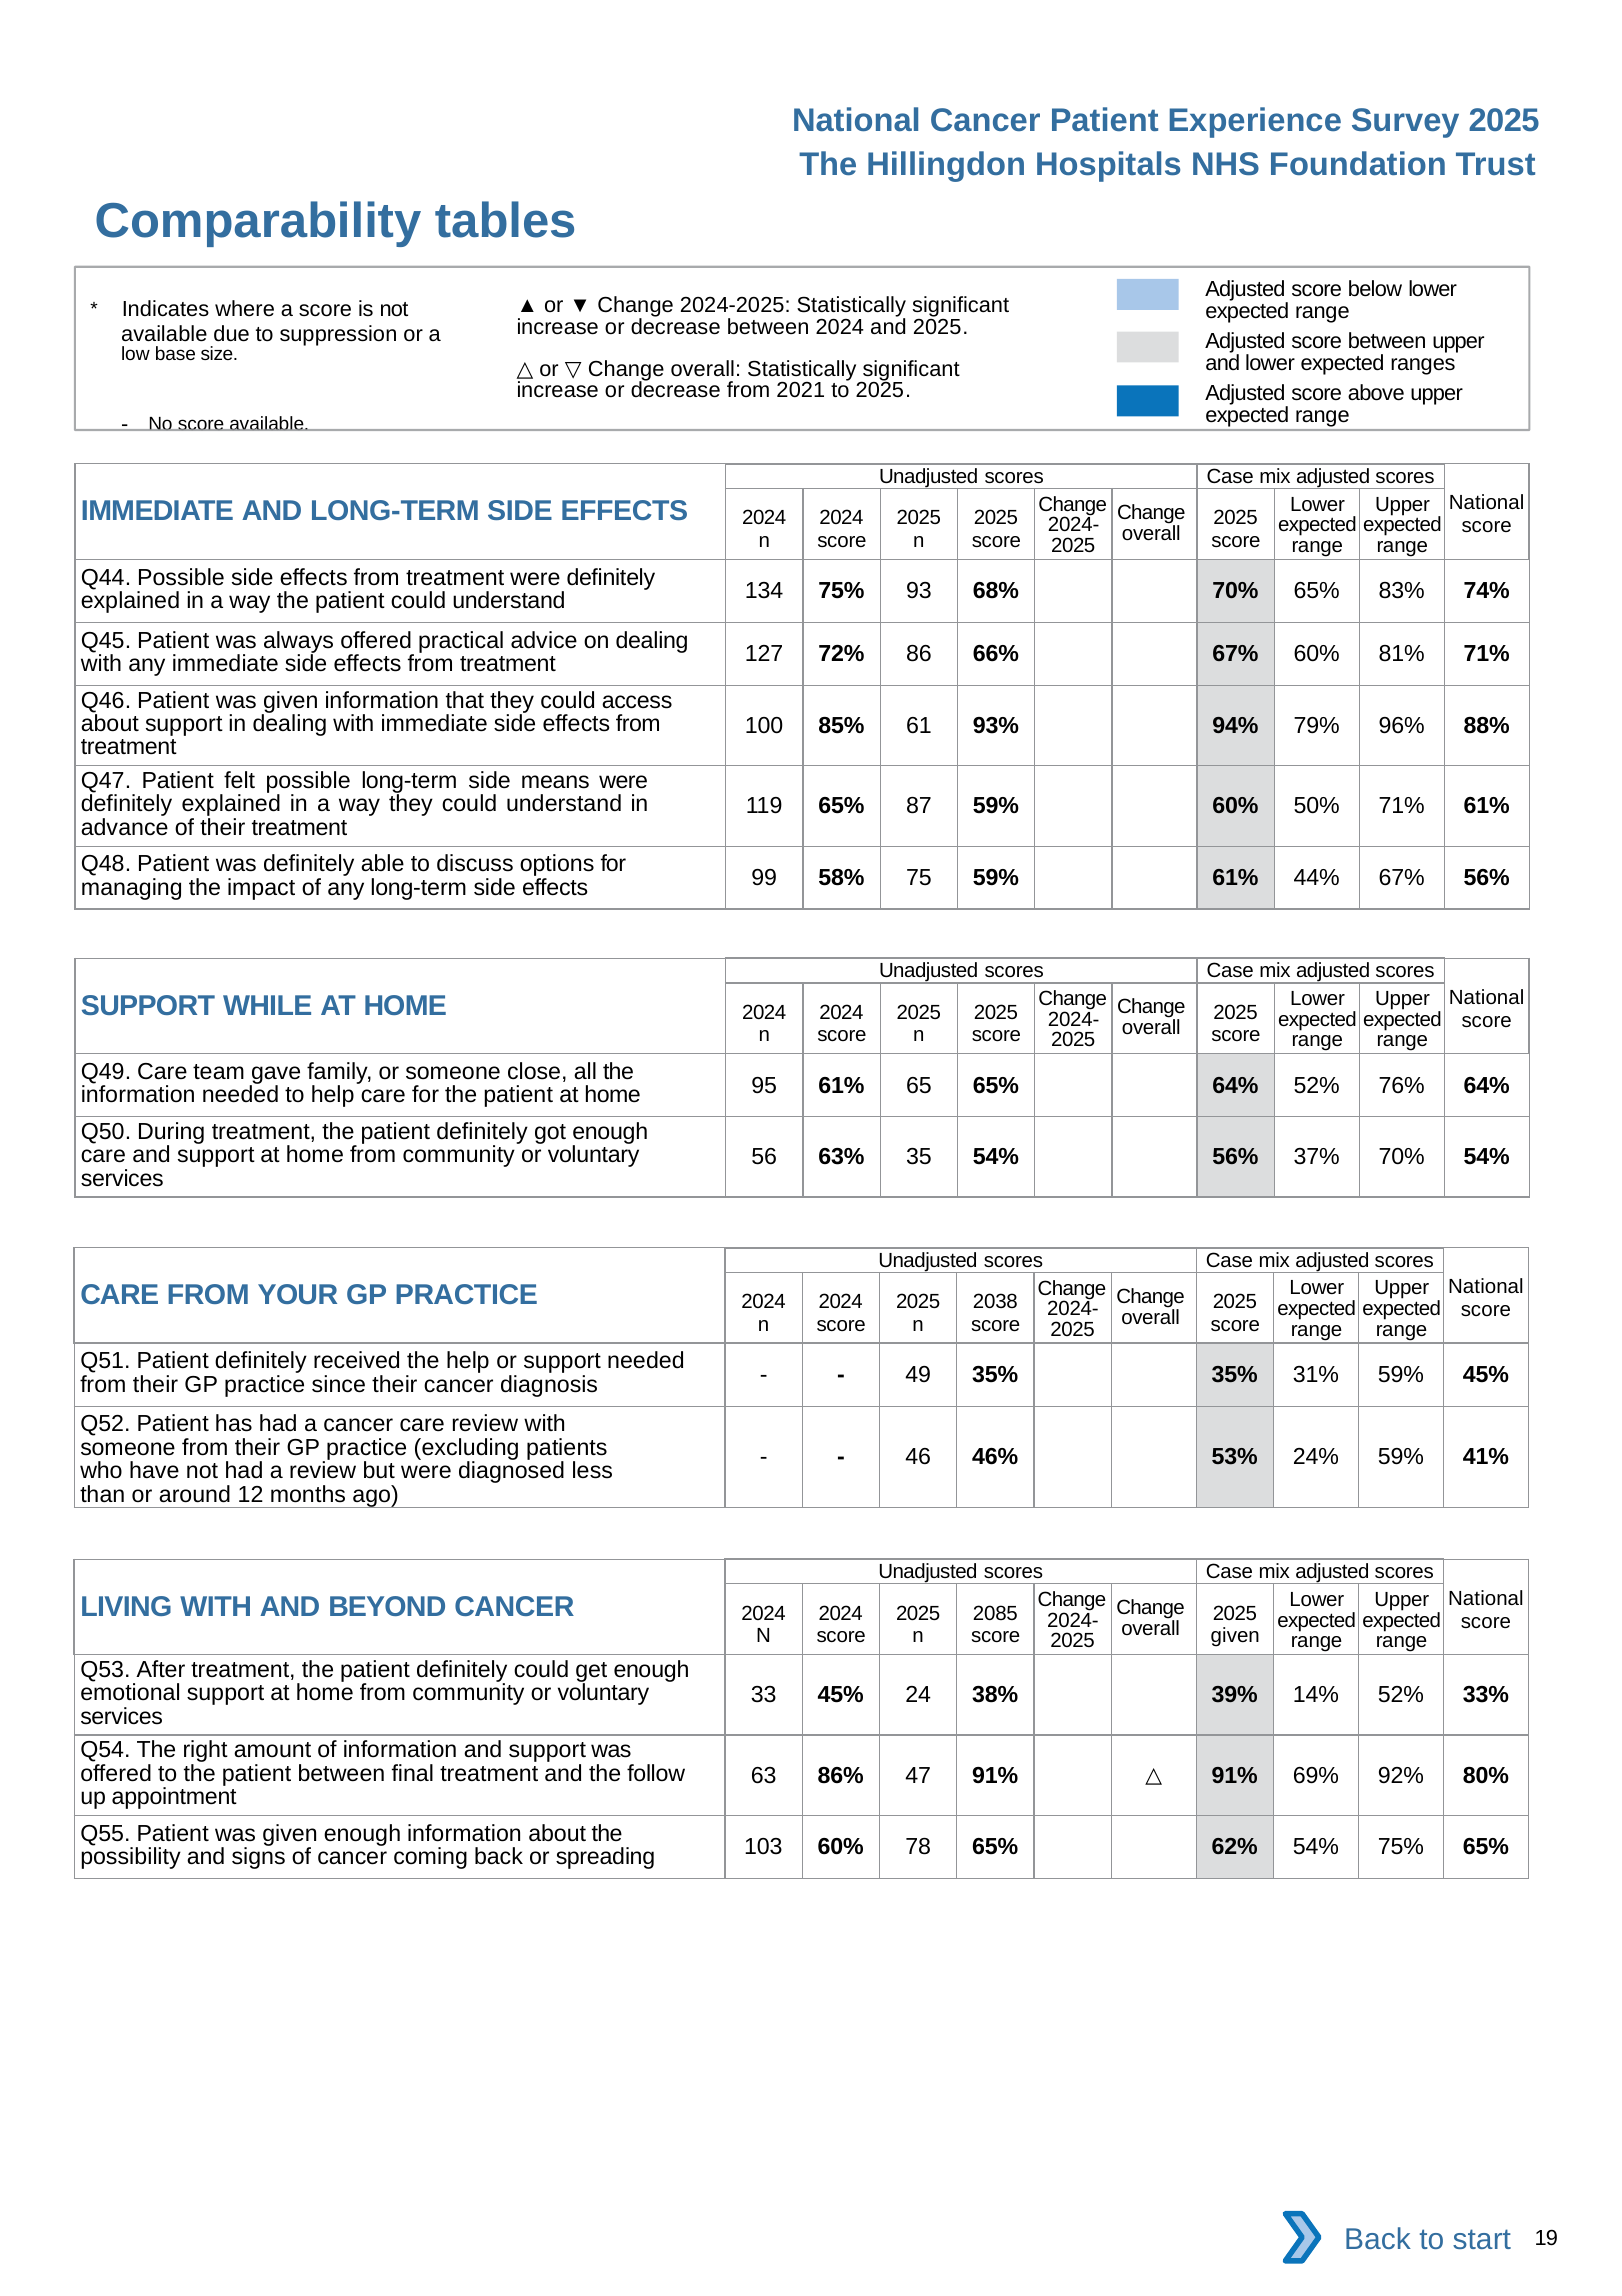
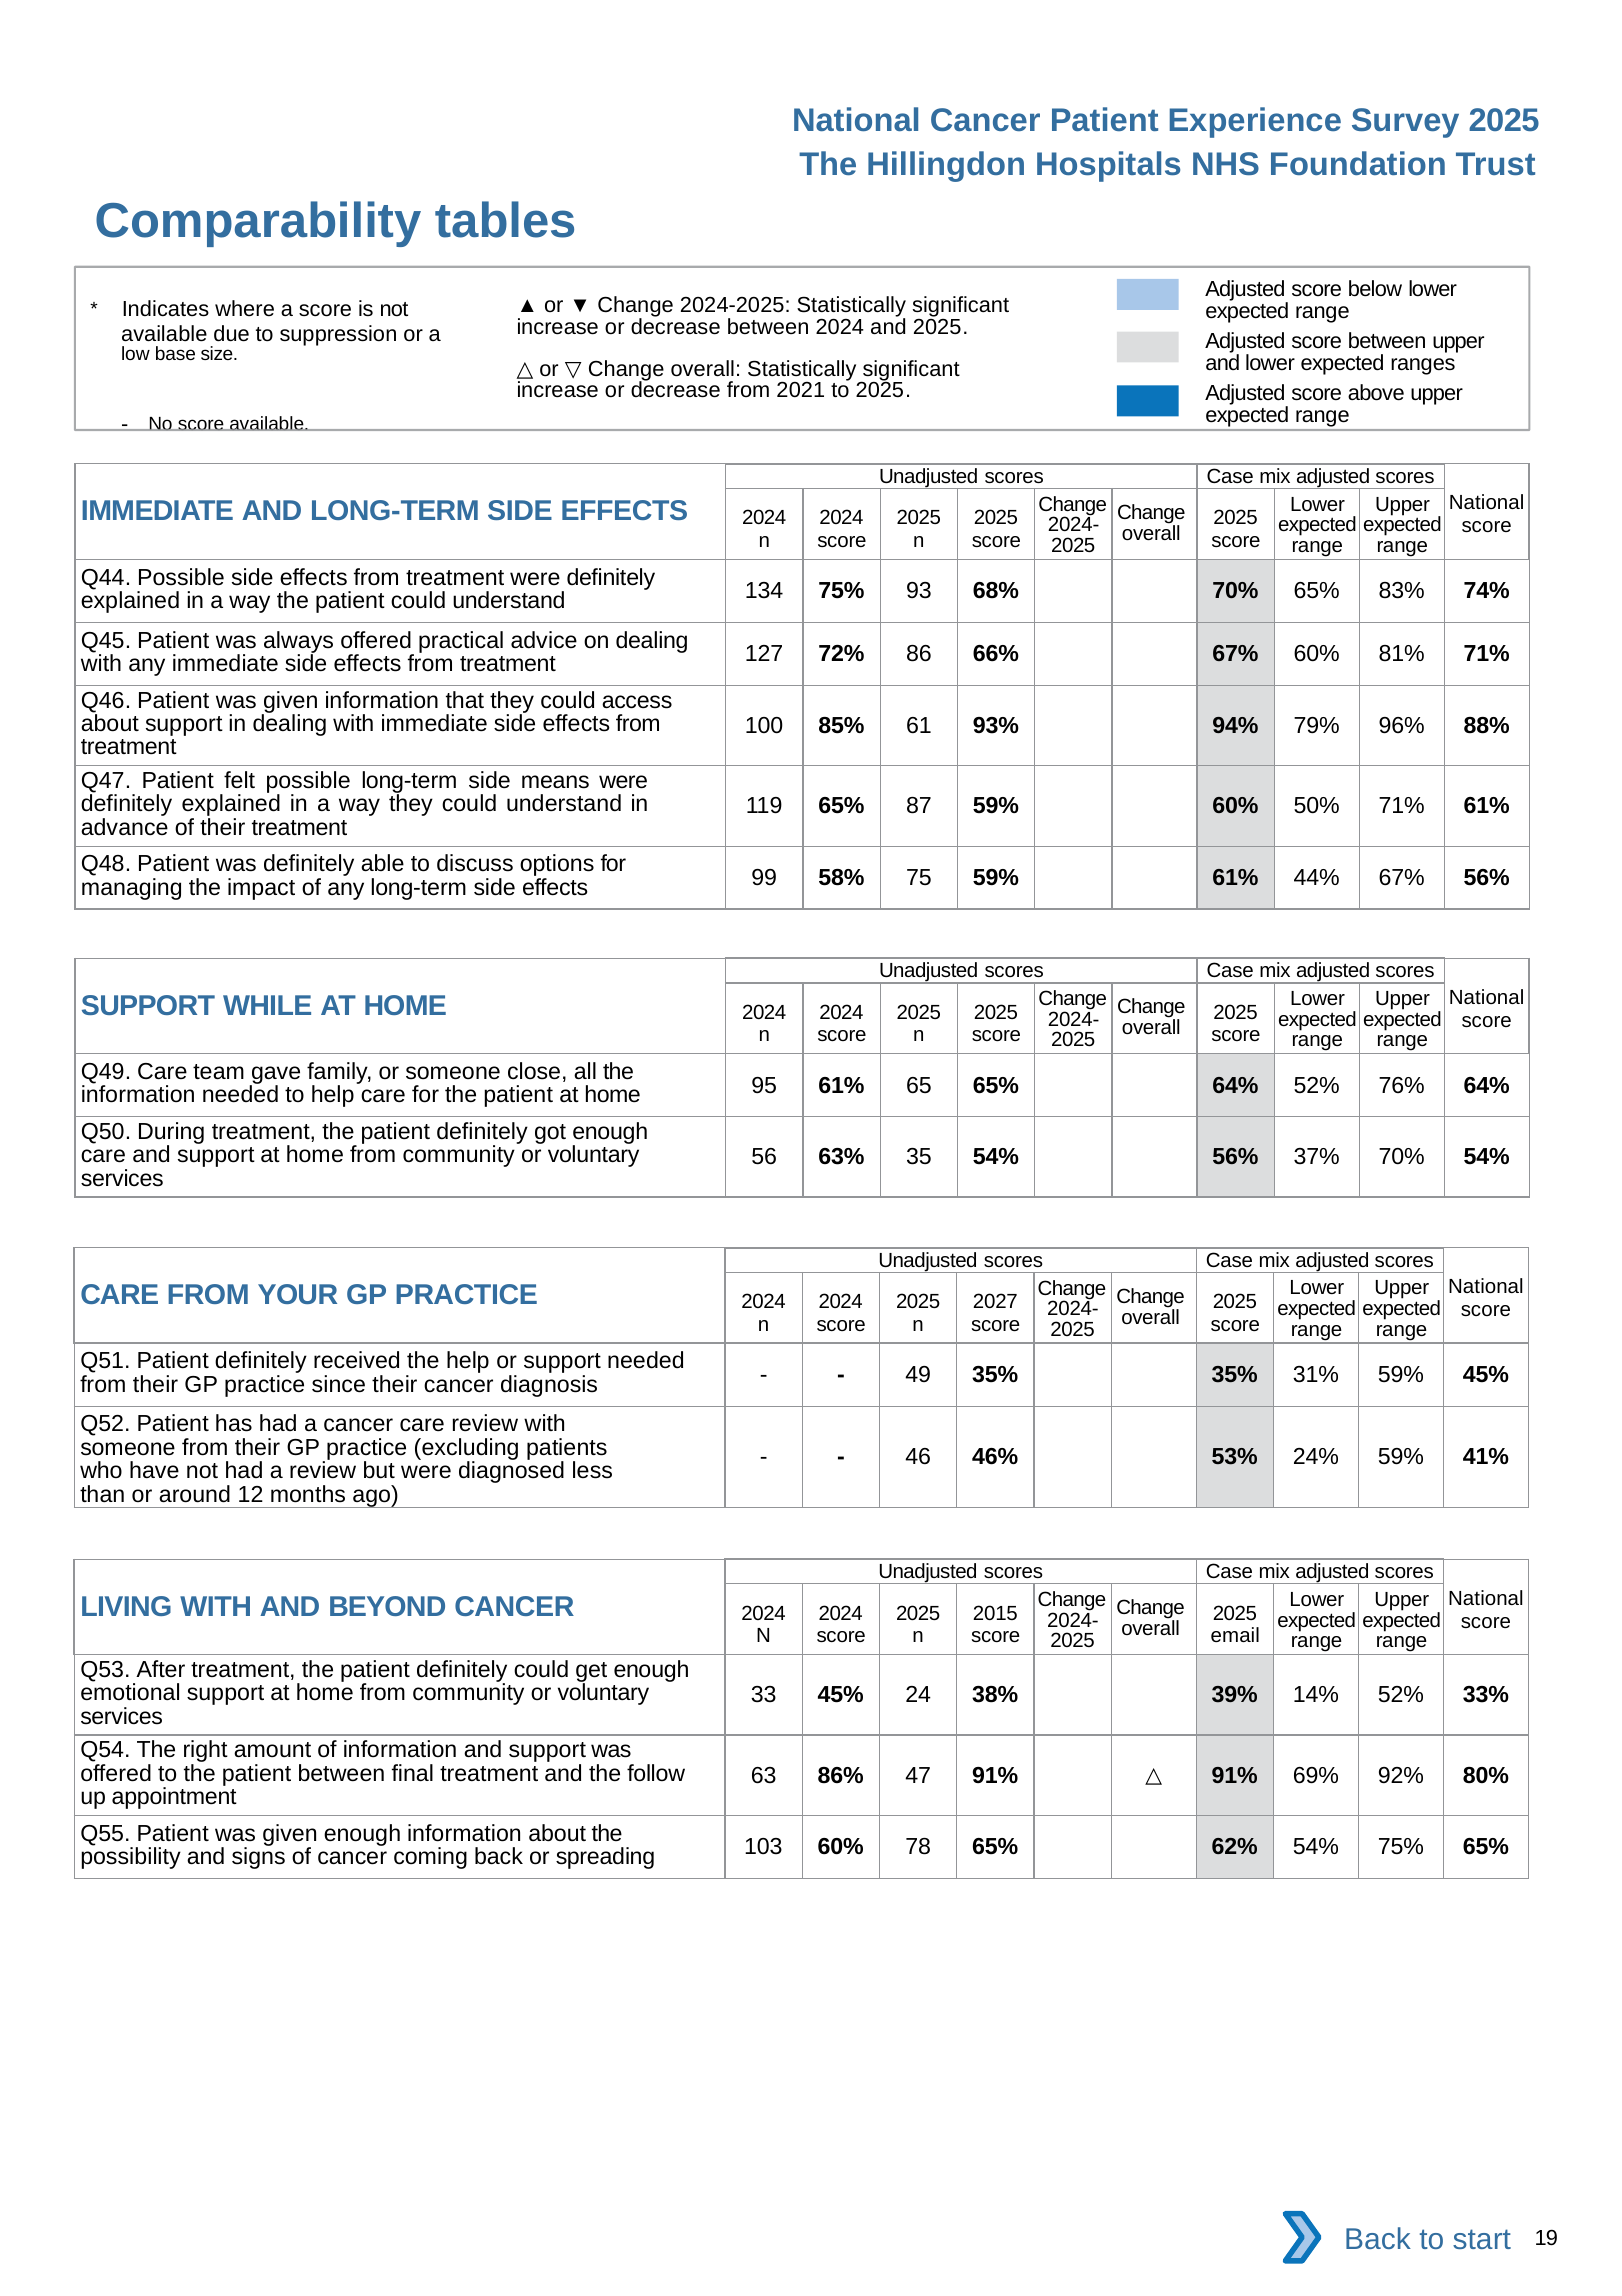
2038: 2038 -> 2027 (995, 1301)
2085: 2085 -> 2015 (995, 1613)
given: given -> email (1235, 1635)
